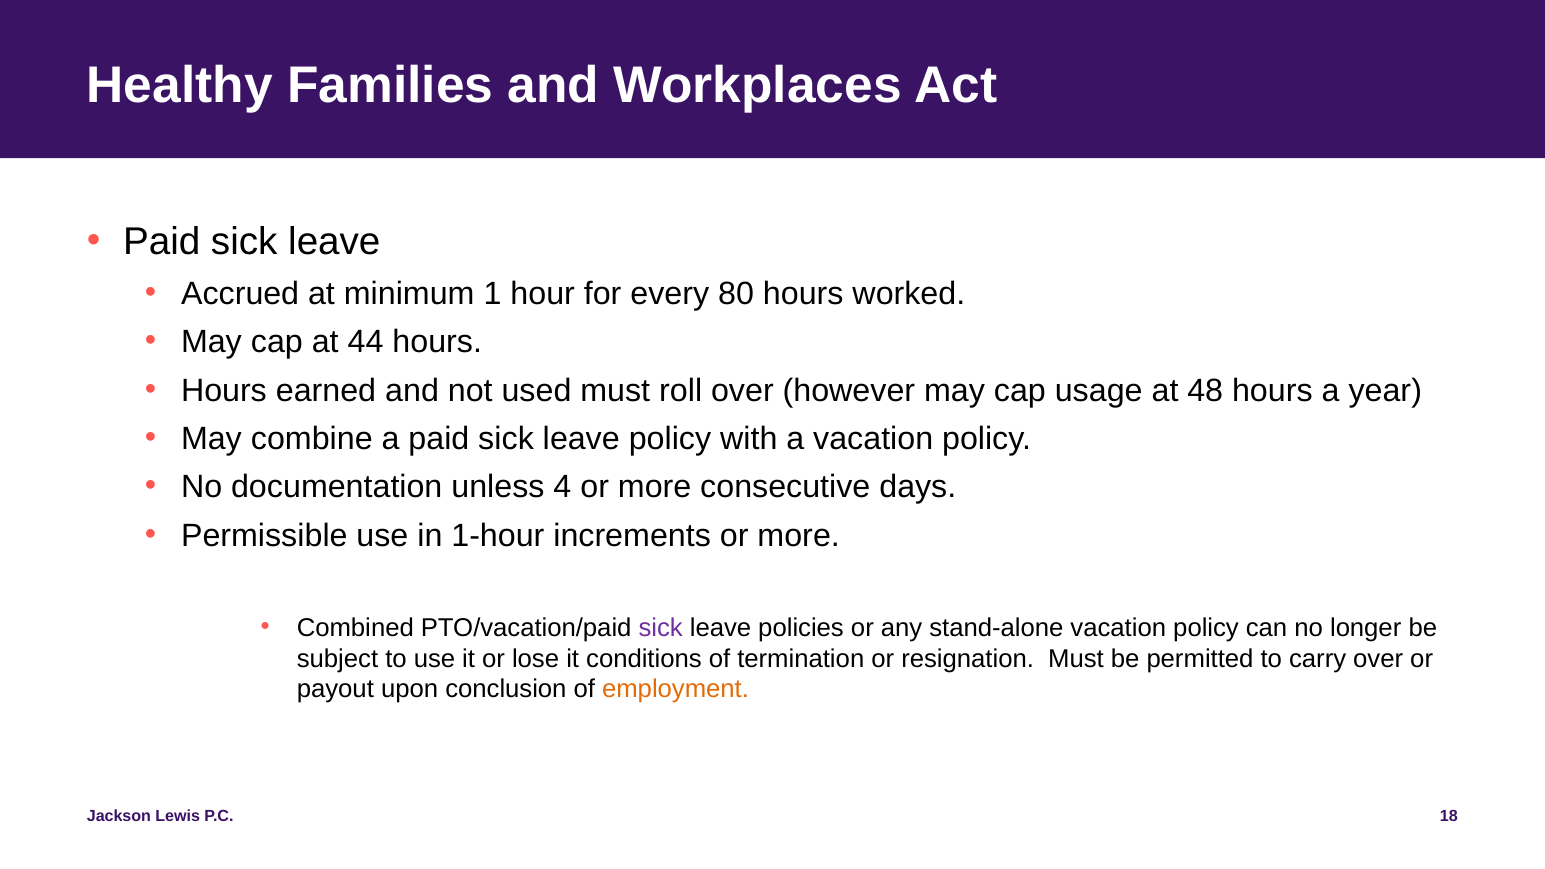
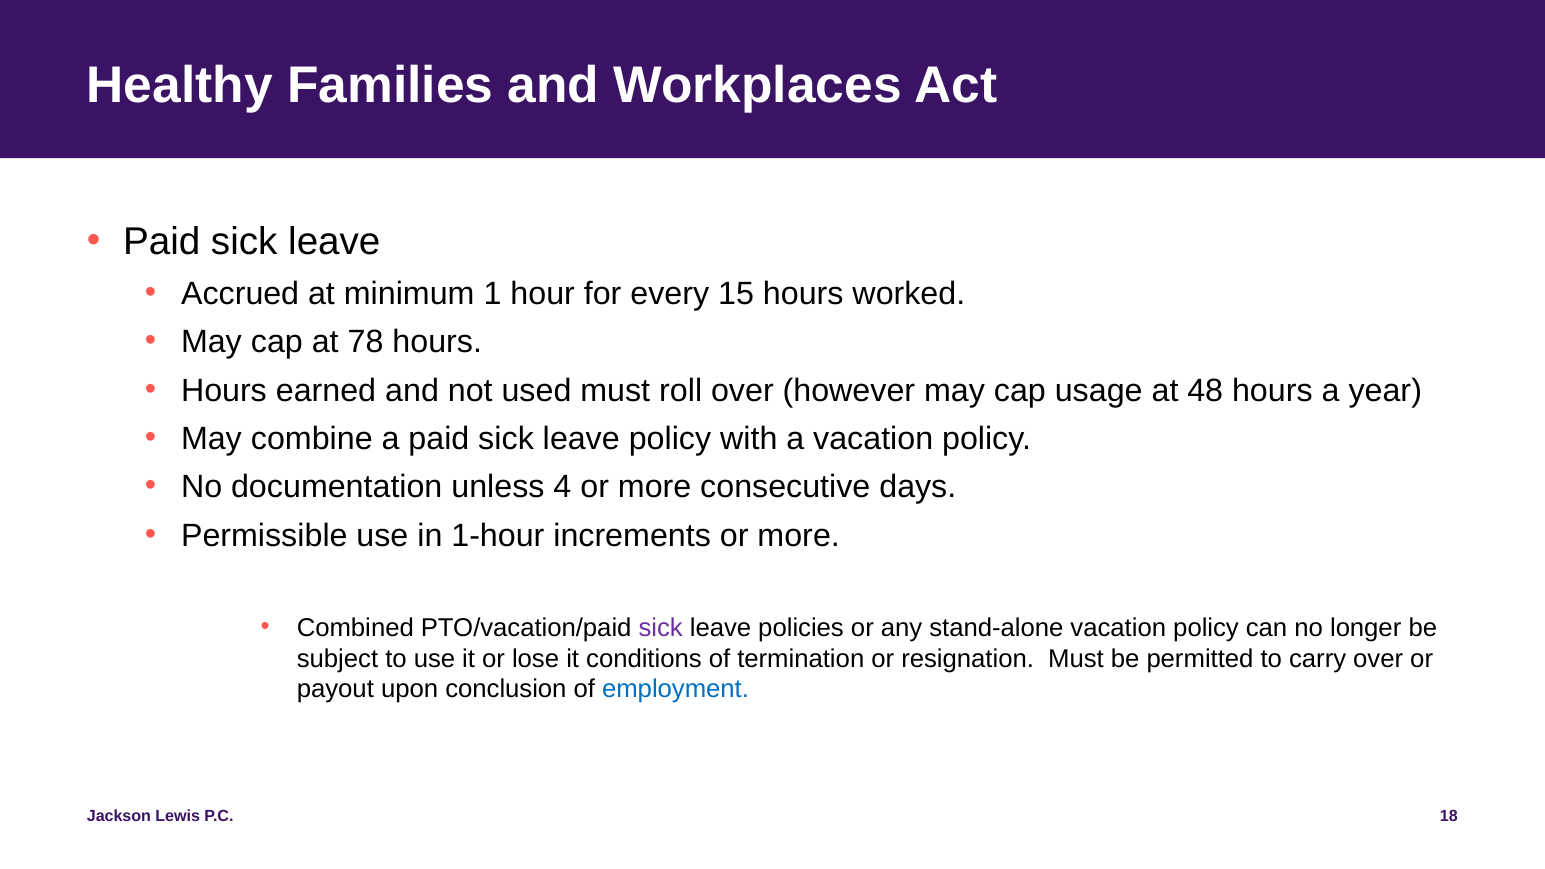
80: 80 -> 15 (736, 294)
44: 44 -> 78 (366, 342)
employment colour: orange -> blue (676, 689)
